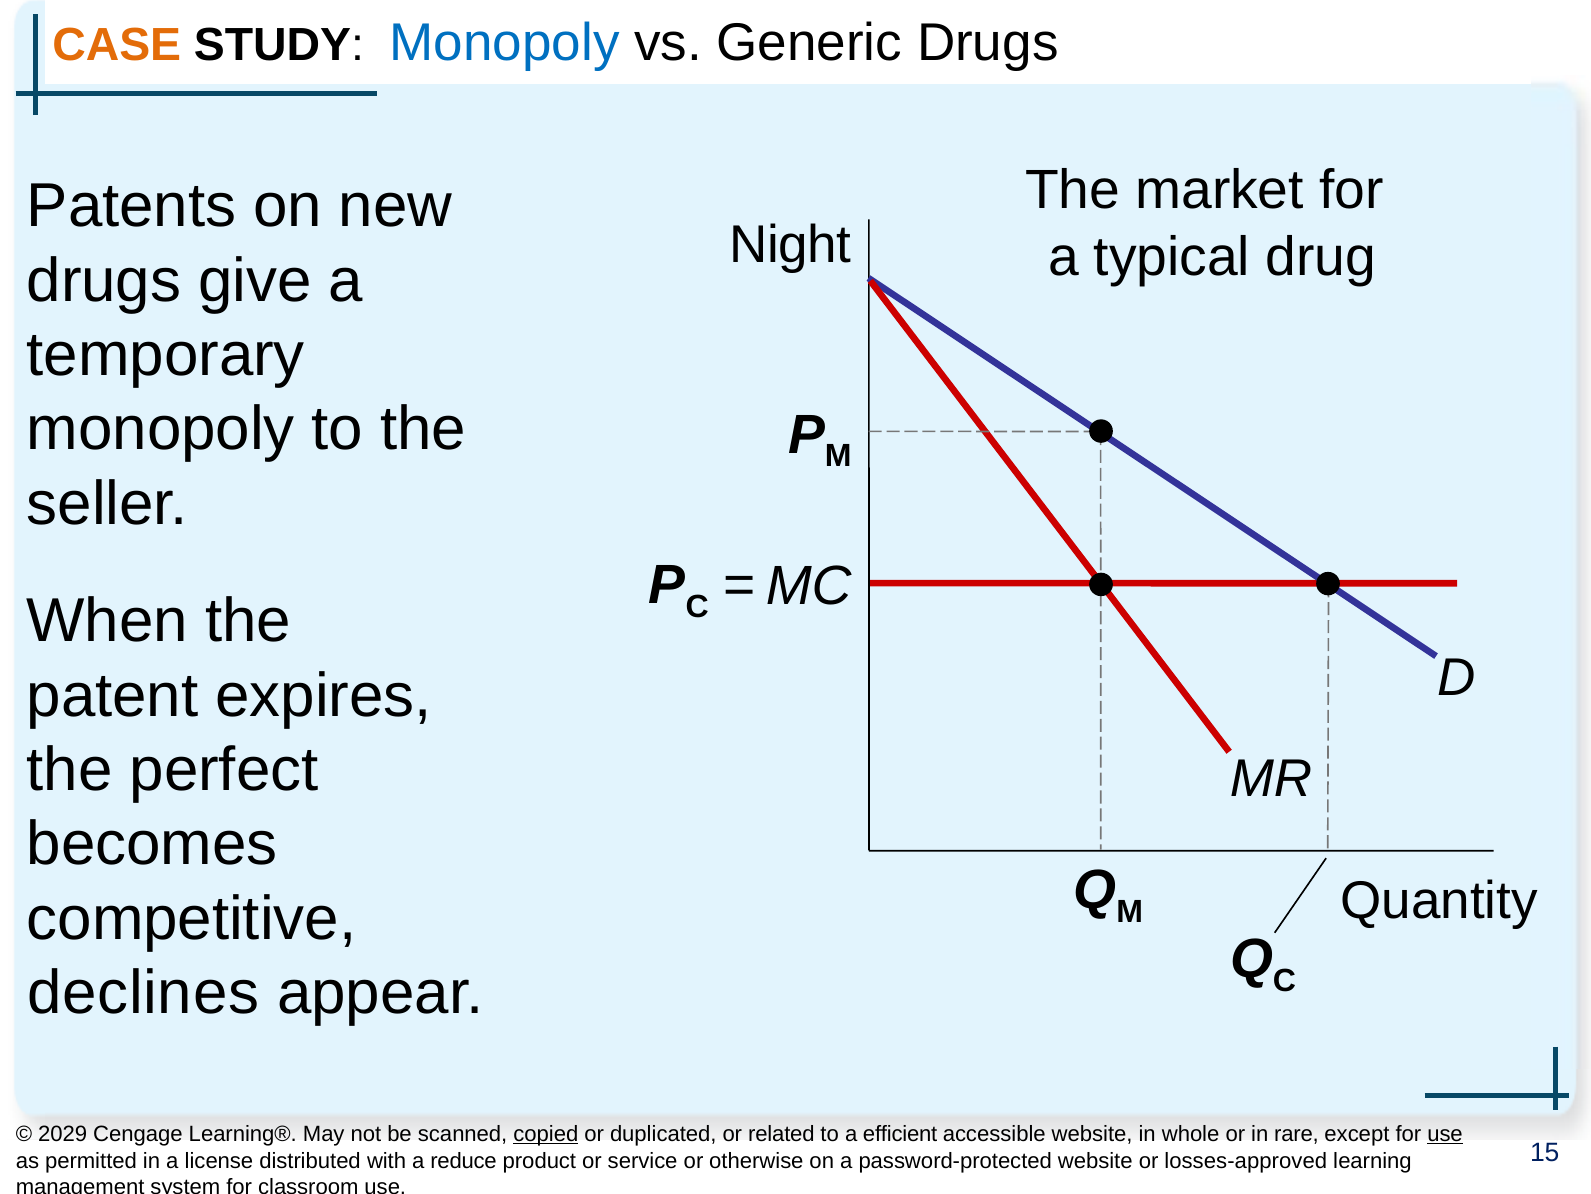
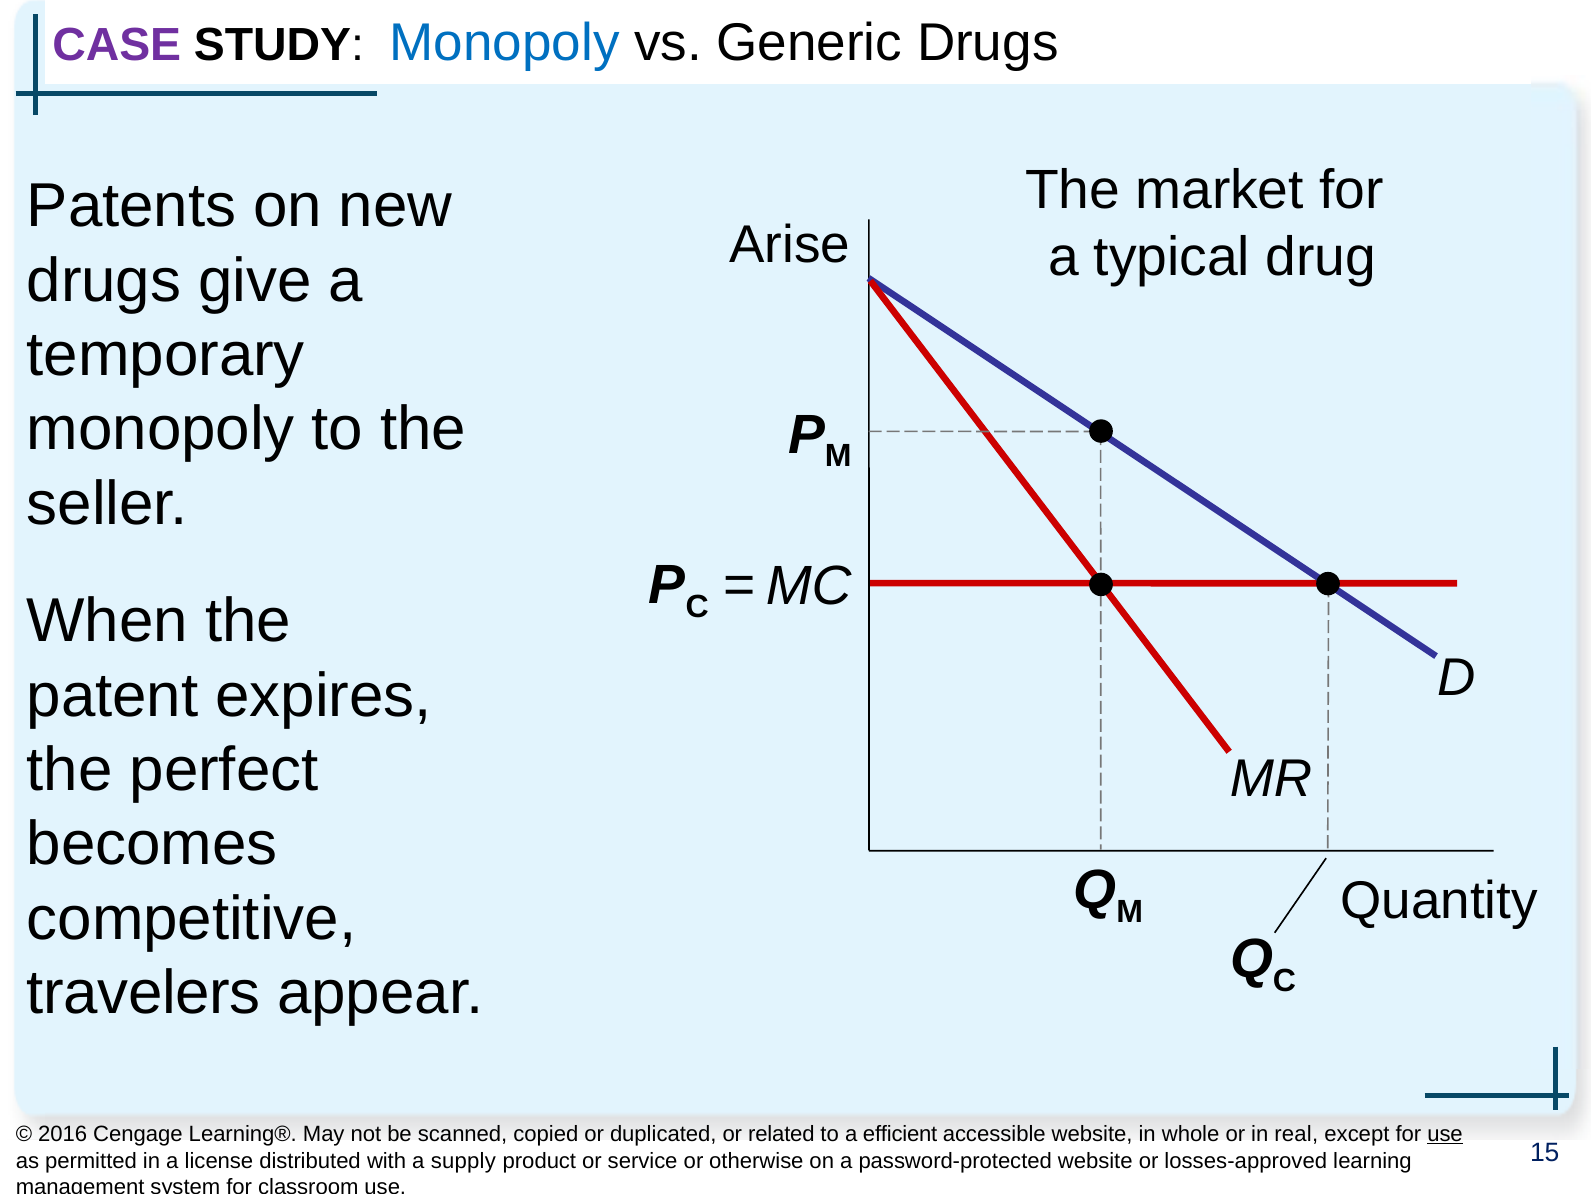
CASE colour: orange -> purple (117, 46)
Night: Night -> Arise (790, 244)
declines: declines -> travelers (144, 992)
2029: 2029 -> 2016 (63, 1134)
copied underline: present -> none (546, 1134)
rare: rare -> real (1296, 1134)
reduce: reduce -> supply (463, 1160)
